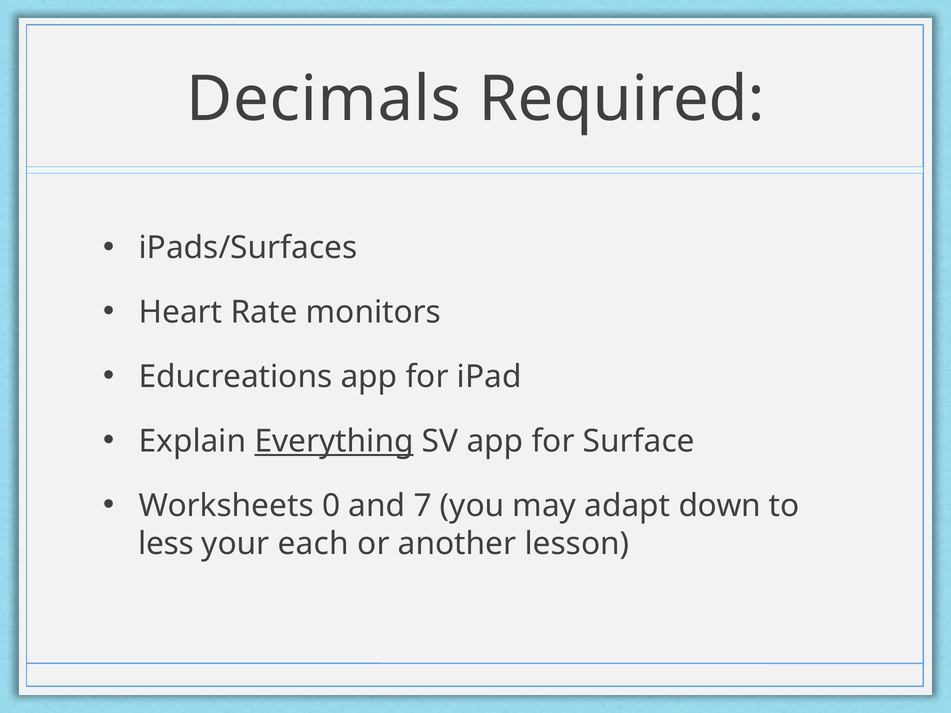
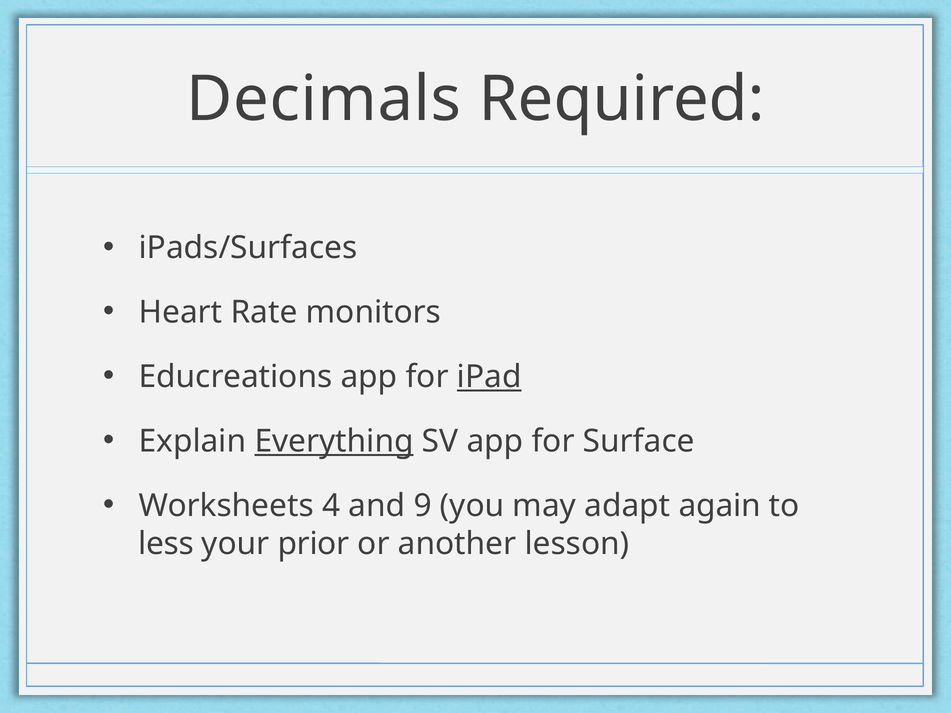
iPad underline: none -> present (489, 377)
0: 0 -> 4 (331, 506)
7: 7 -> 9 (423, 506)
down: down -> again (720, 506)
each: each -> prior (314, 544)
